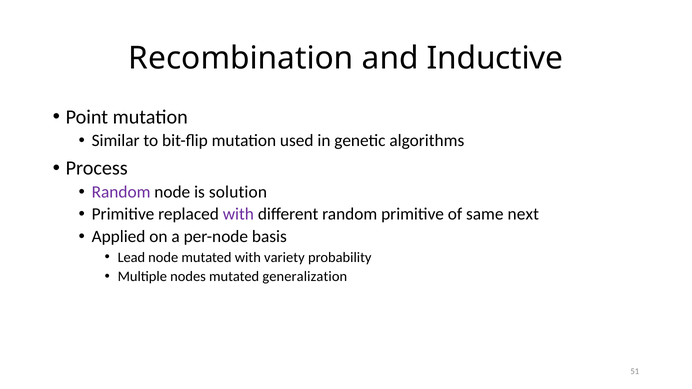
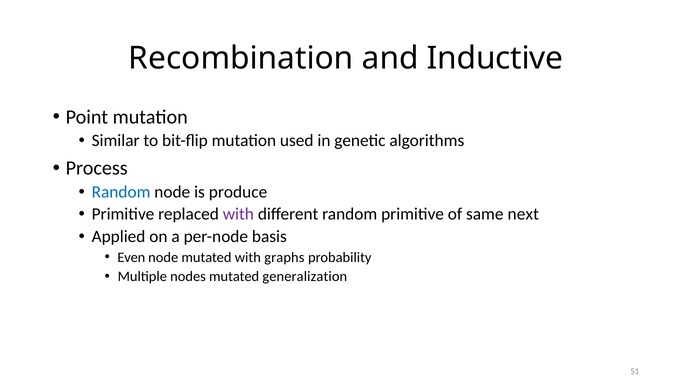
Random colour: purple -> blue (121, 192)
solution: solution -> produce (238, 192)
Lead: Lead -> Even (131, 257)
variety: variety -> graphs (284, 257)
